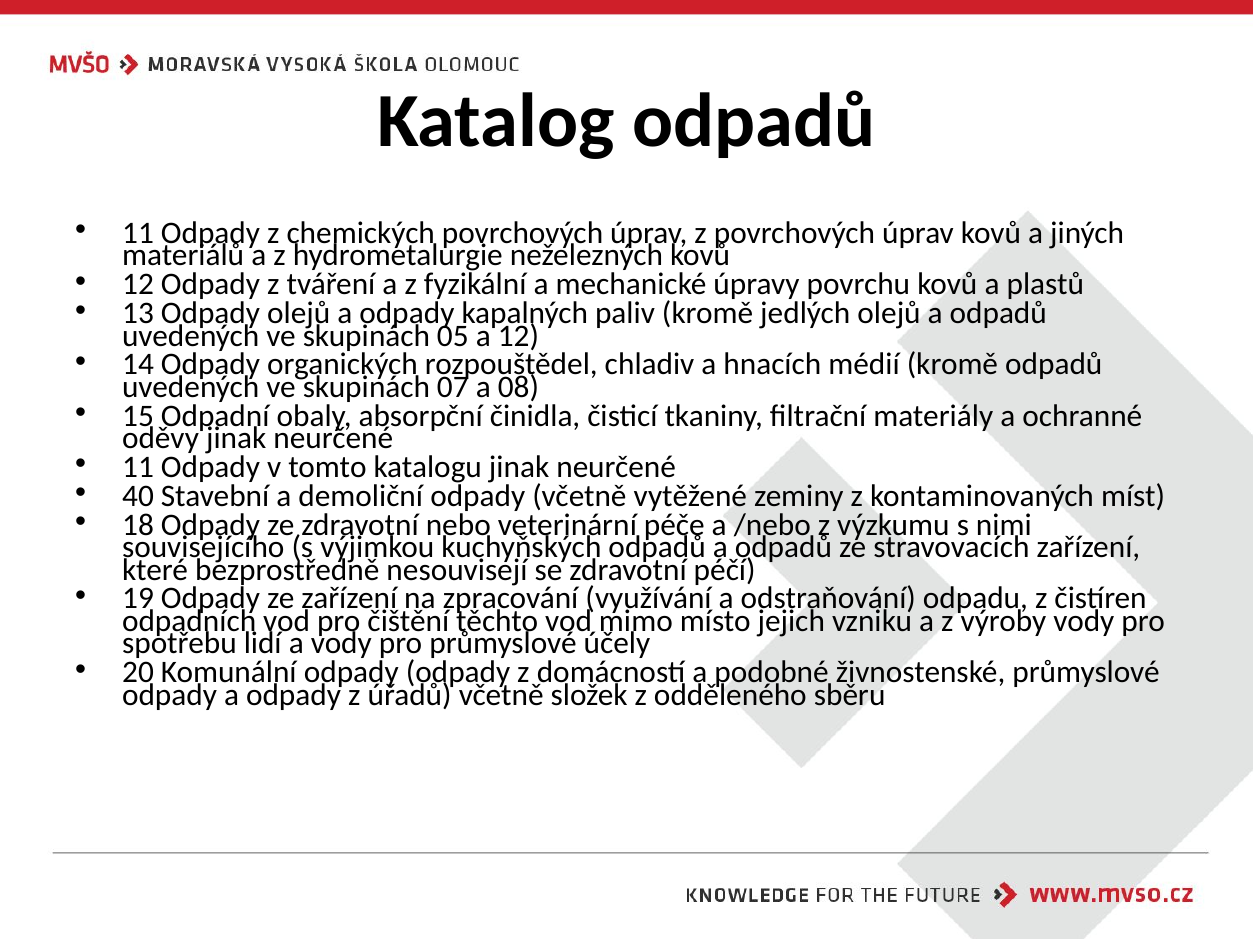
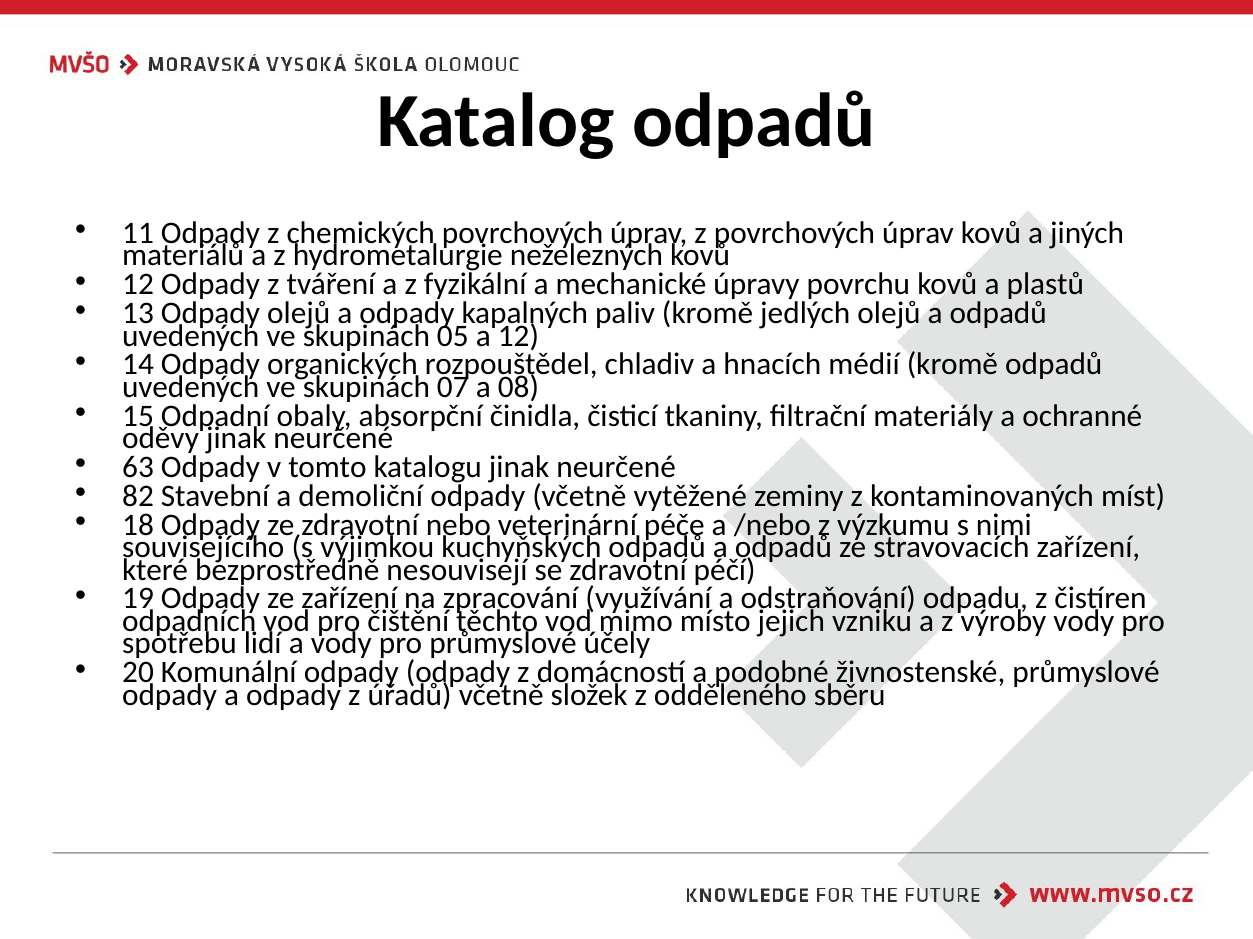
11: 11 -> 63 (138, 467)
40: 40 -> 82 (138, 496)
